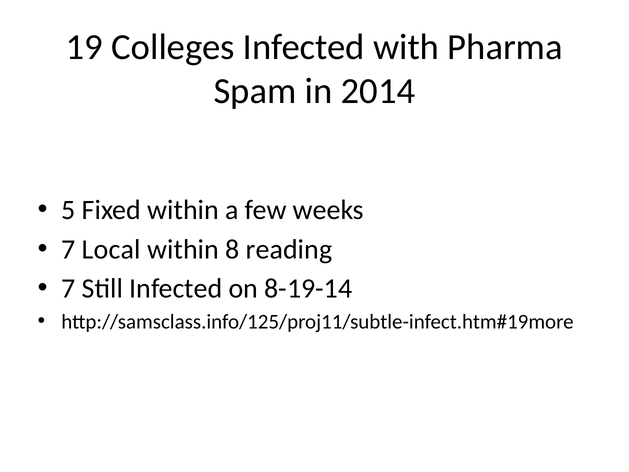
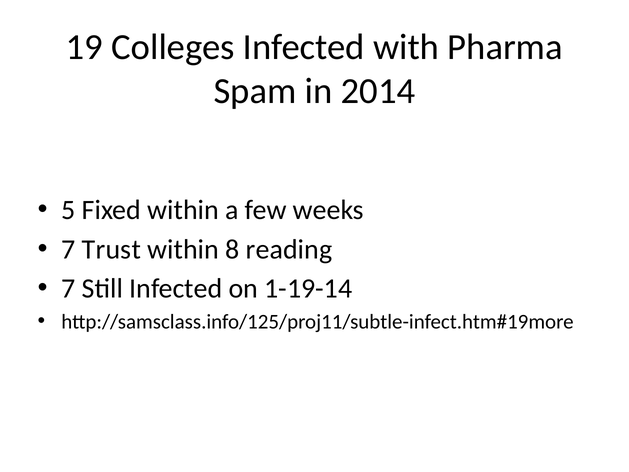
Local: Local -> Trust (111, 249)
8-19-14: 8-19-14 -> 1-19-14 (308, 288)
